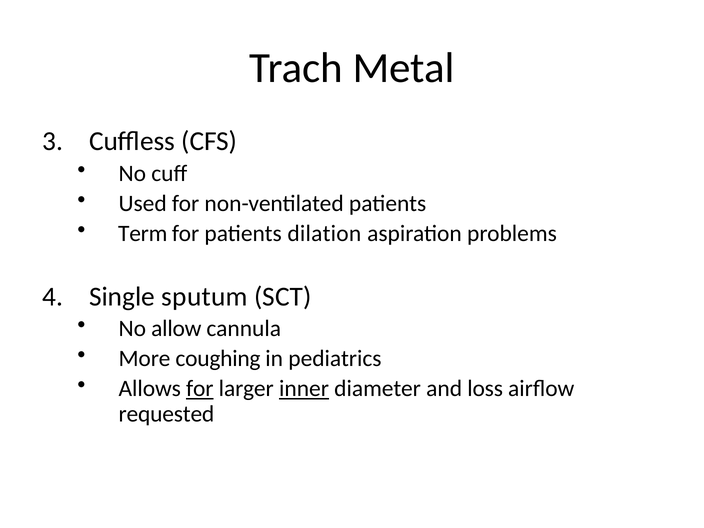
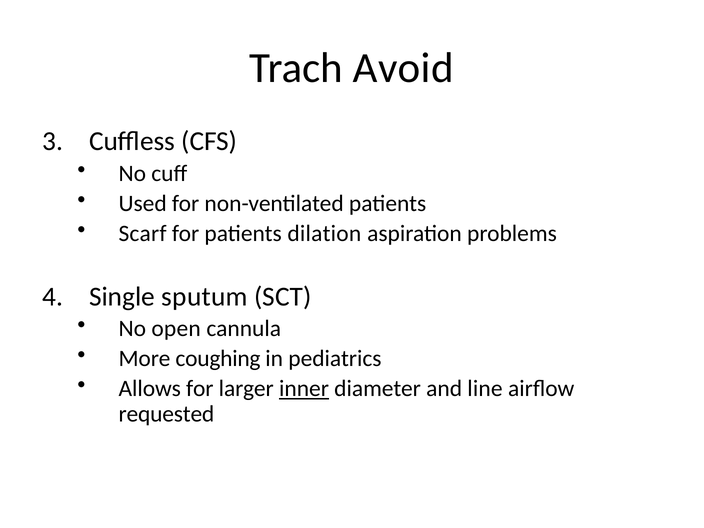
Metal: Metal -> Avoid (403, 68)
Term: Term -> Scarf (143, 234)
allow: allow -> open (176, 329)
for underline: present -> none (200, 389)
loss: loss -> line (485, 389)
